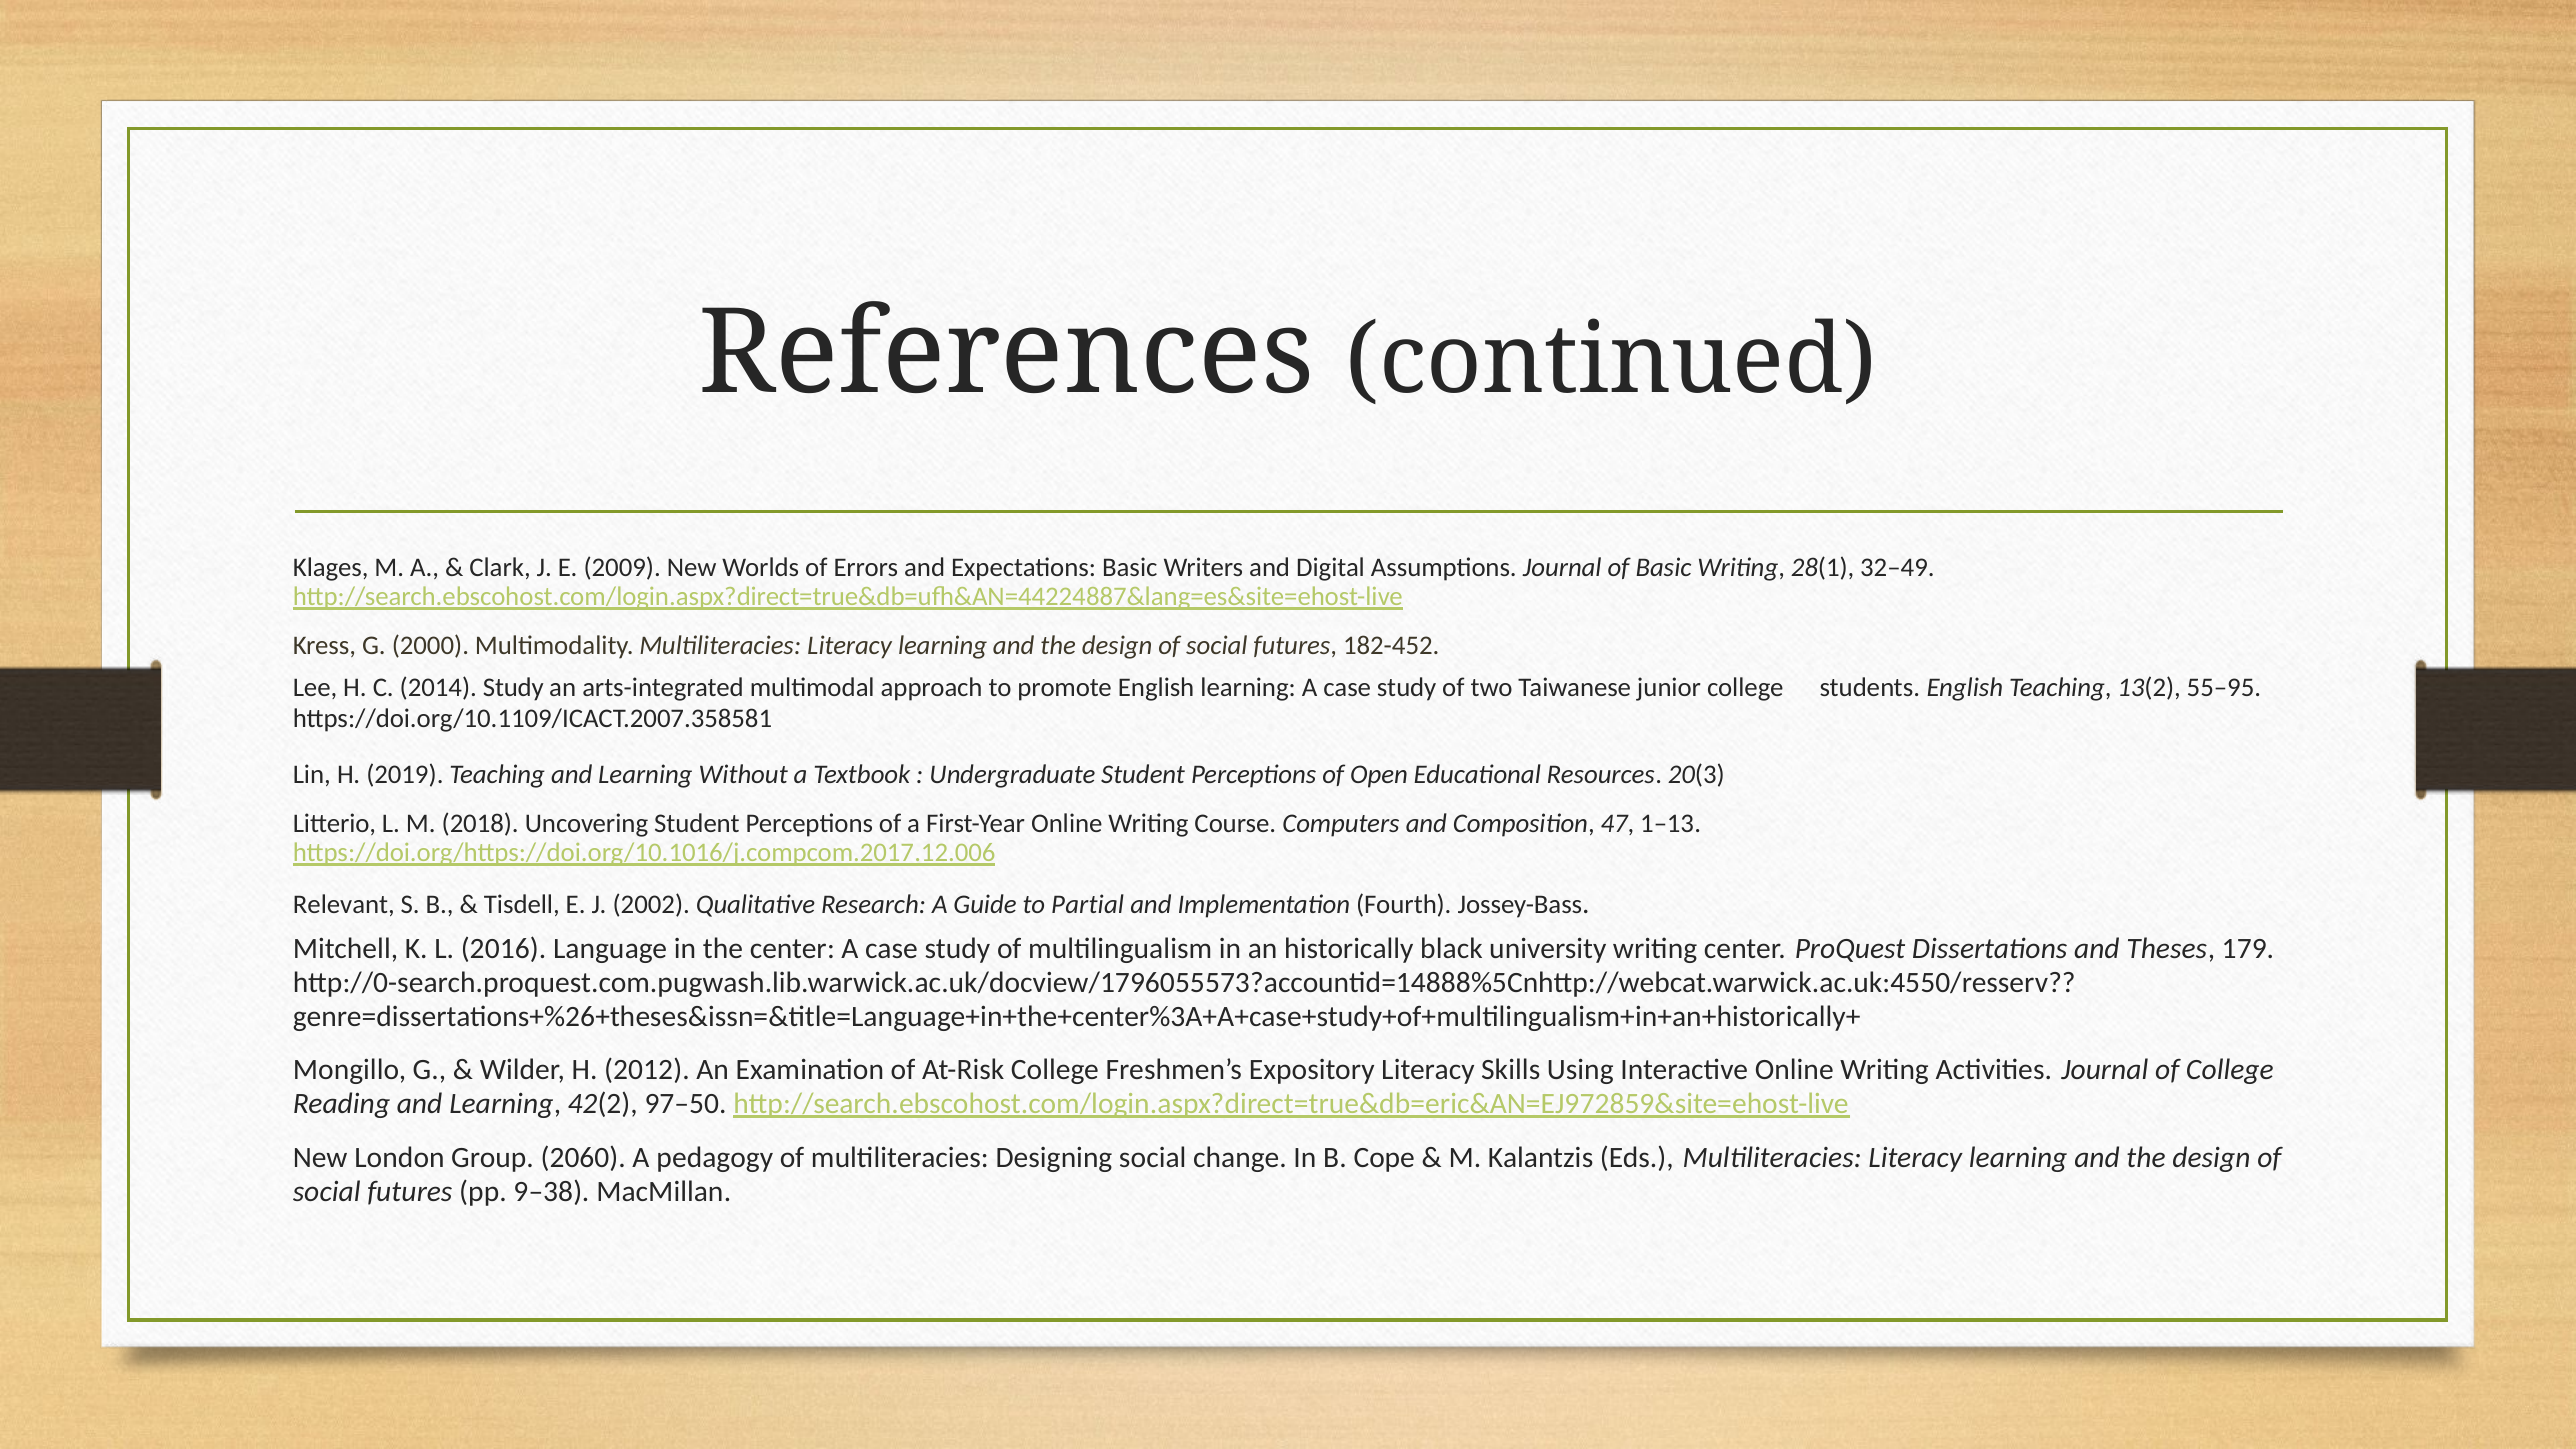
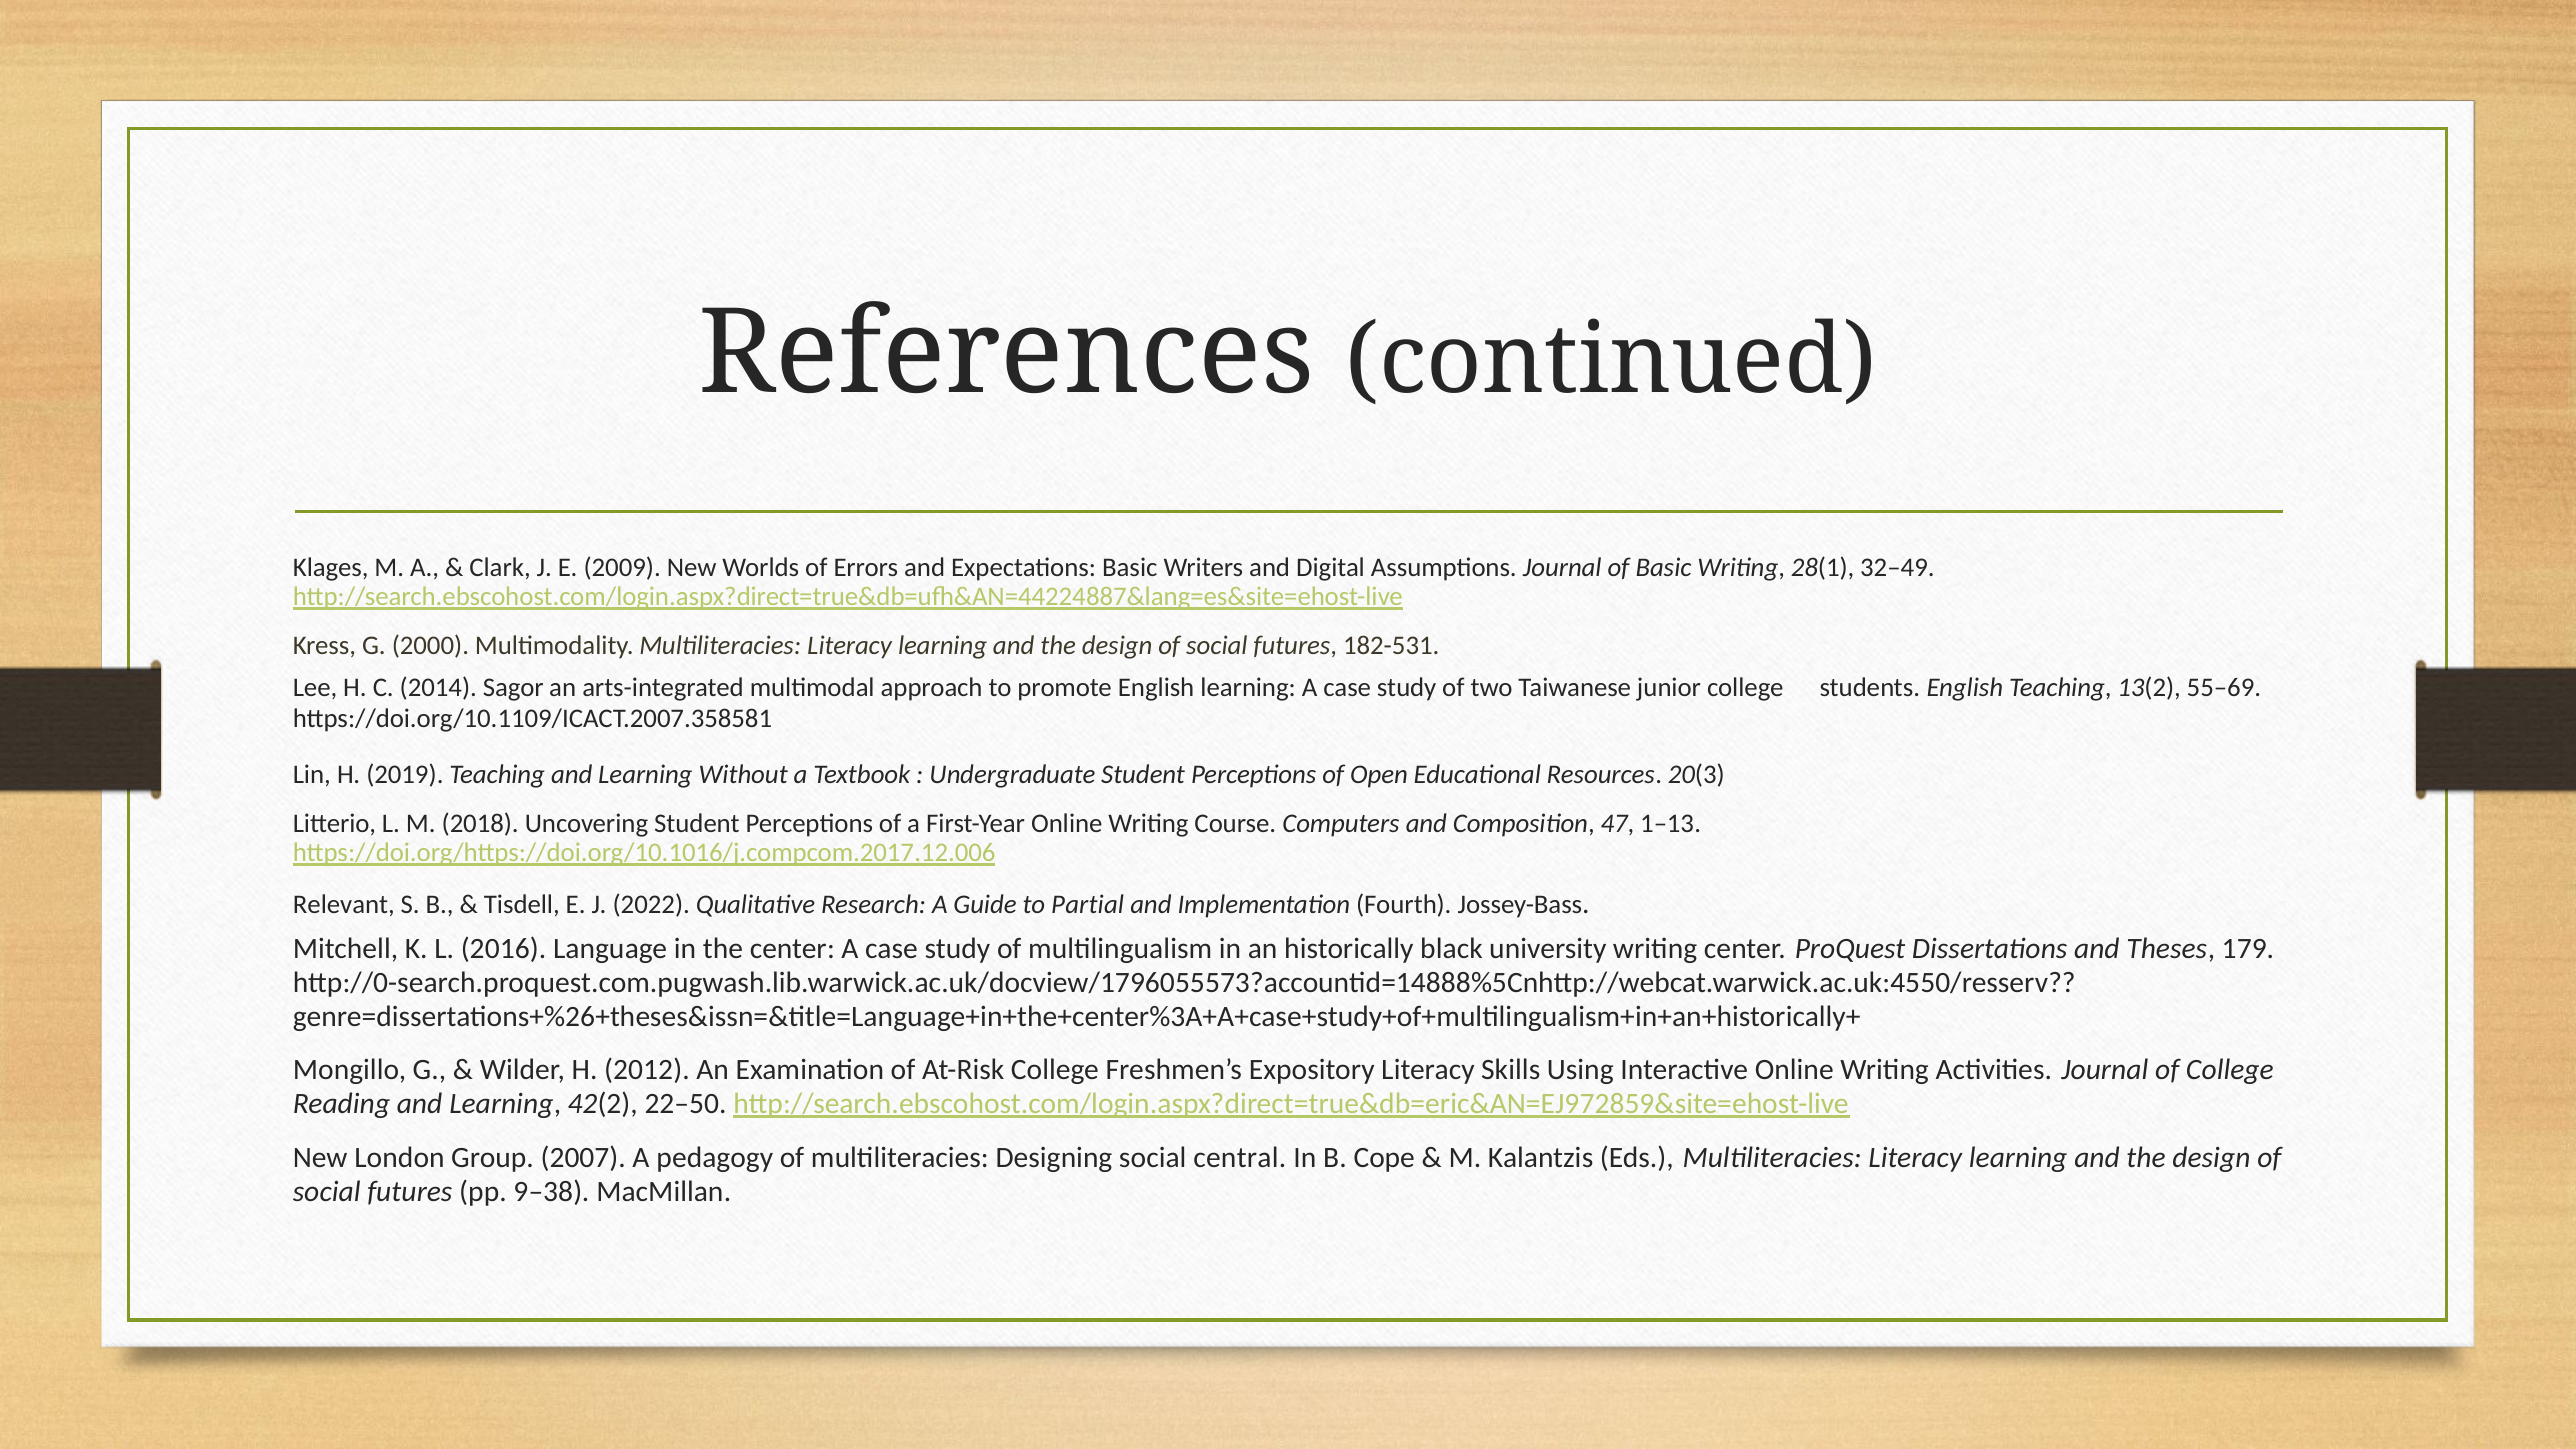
182-452: 182-452 -> 182-531 (1391, 646)
2014 Study: Study -> Sagor (513, 688)
55–95: 55–95 -> 55–69 (2224, 688)
2002: 2002 -> 2022 (651, 904)
97–50: 97–50 -> 22–50 (686, 1104)
2060: 2060 -> 2007 (583, 1158)
change: change -> central (1240, 1158)
